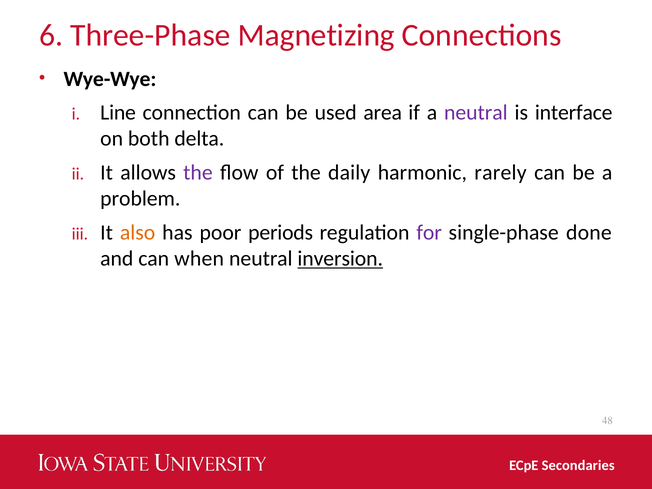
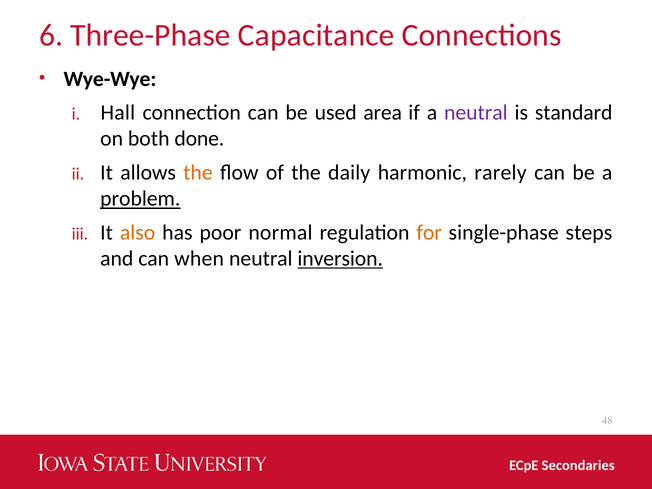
Magnetizing: Magnetizing -> Capacitance (316, 35)
Line: Line -> Hall (118, 113)
interface: interface -> standard (574, 113)
delta: delta -> done (199, 139)
the colour: purple -> orange (198, 173)
problem underline: none -> present (140, 199)
periods: periods -> normal (280, 233)
for colour: purple -> orange (429, 233)
done: done -> steps (589, 233)
